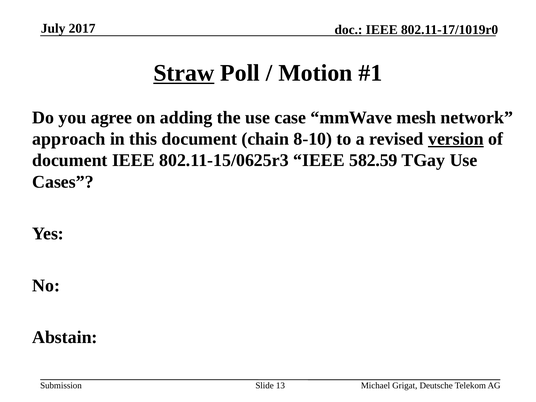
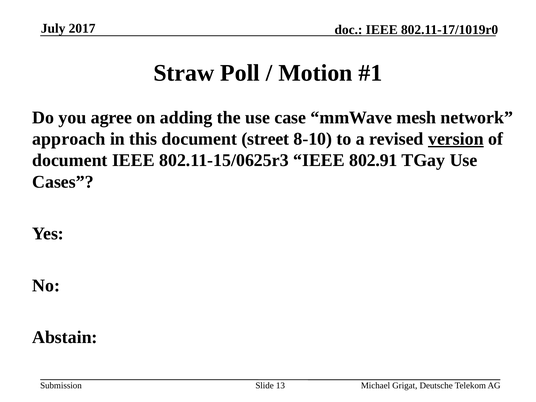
Straw underline: present -> none (184, 73)
chain: chain -> street (265, 139)
582.59: 582.59 -> 802.91 (373, 160)
